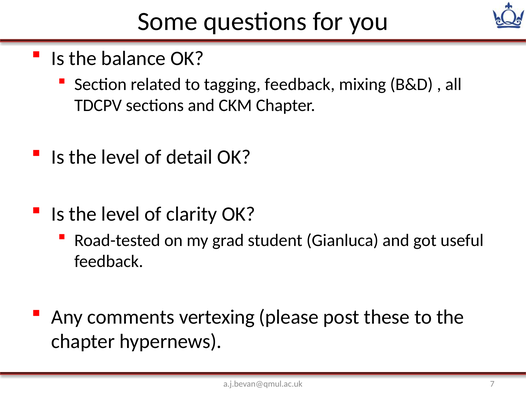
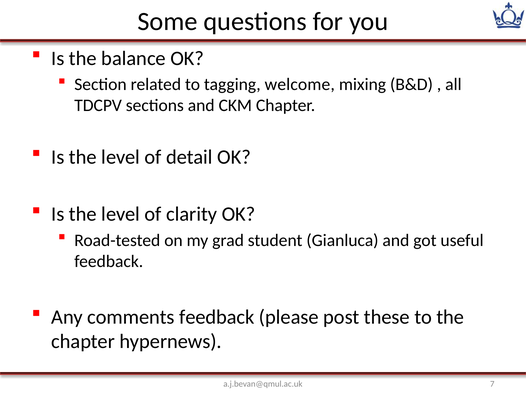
tagging feedback: feedback -> welcome (300, 85)
comments vertexing: vertexing -> feedback (217, 317)
